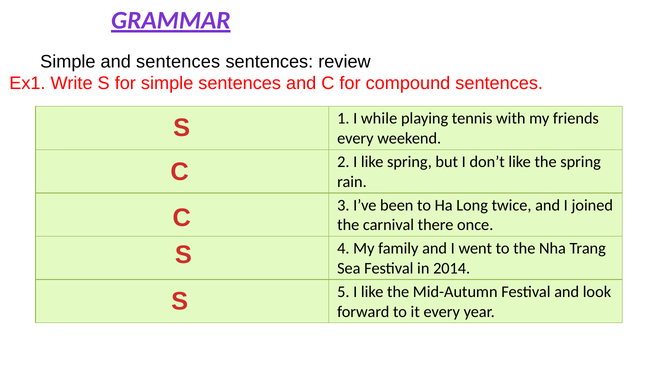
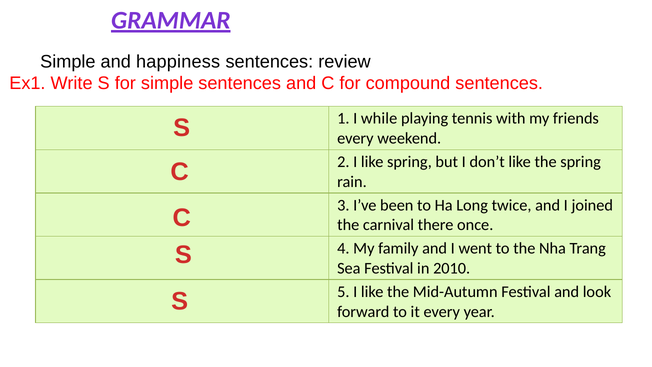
and sentences: sentences -> happiness (178, 62)
2014: 2014 -> 2010 (452, 268)
